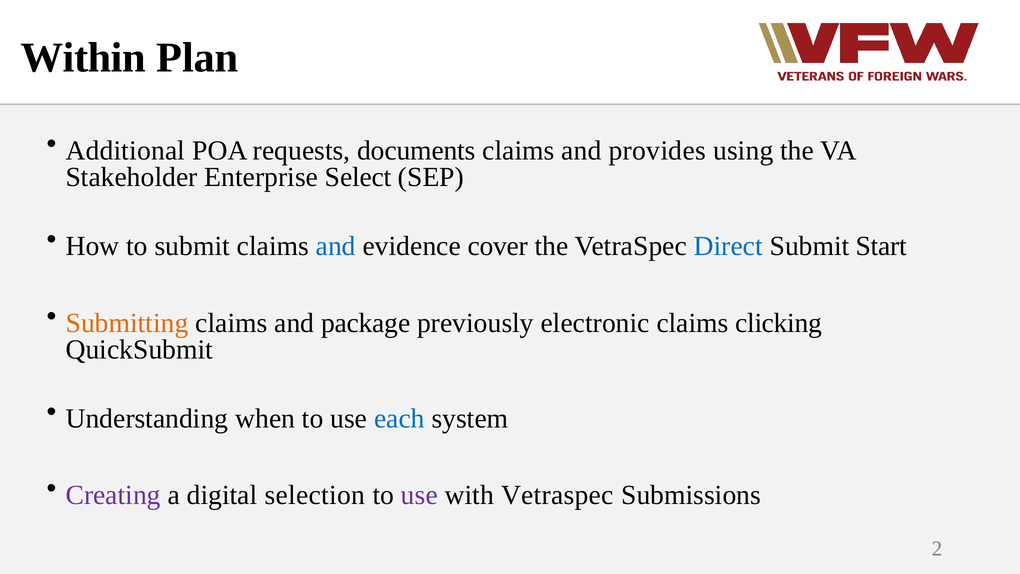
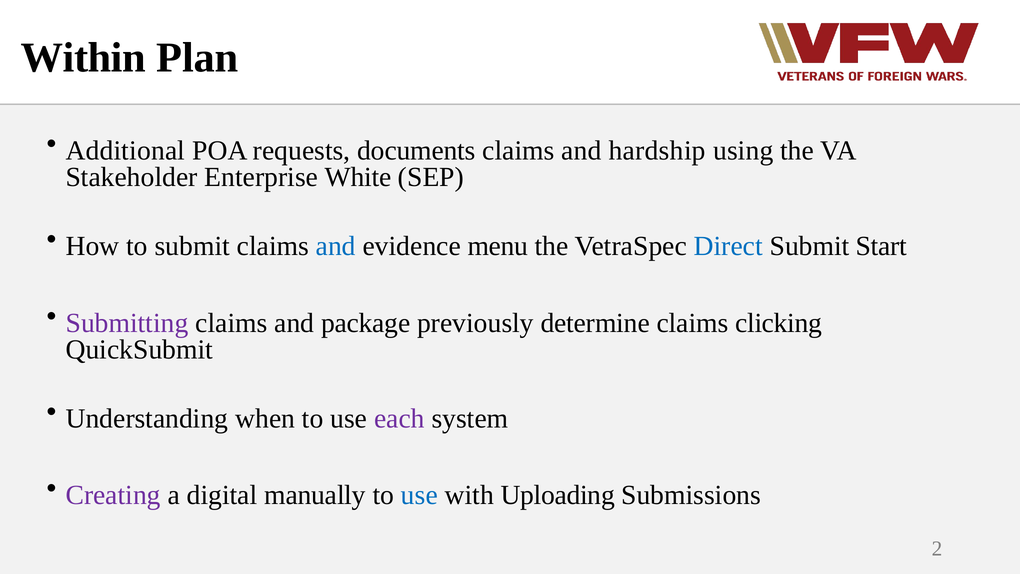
provides: provides -> hardship (657, 151)
Select: Select -> White (358, 177)
cover: cover -> menu (498, 246)
Submitting colour: orange -> purple (127, 323)
electronic: electronic -> determine (595, 323)
each colour: blue -> purple (399, 418)
selection: selection -> manually (315, 495)
use colour: purple -> blue (419, 495)
with Vetraspec: Vetraspec -> Uploading (558, 495)
